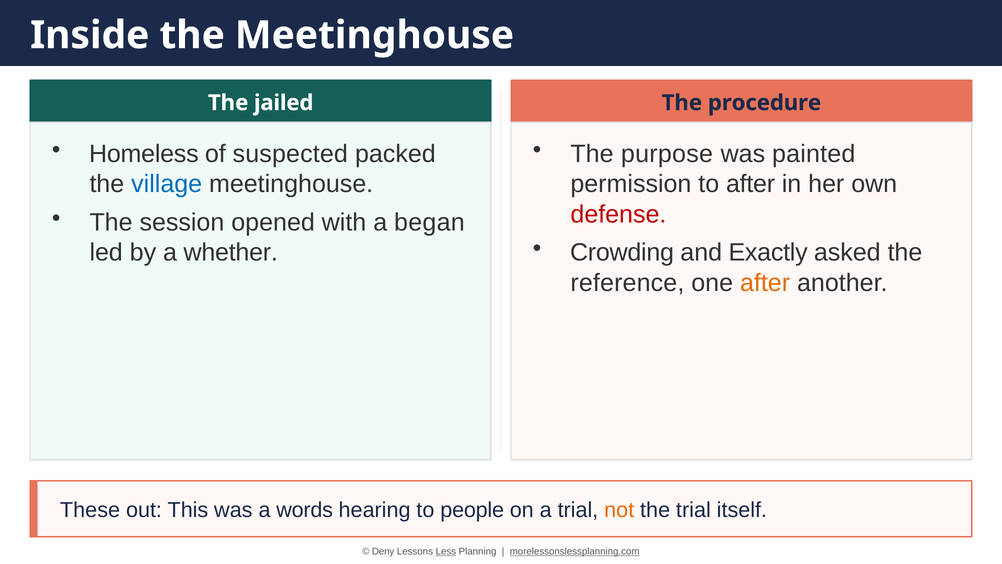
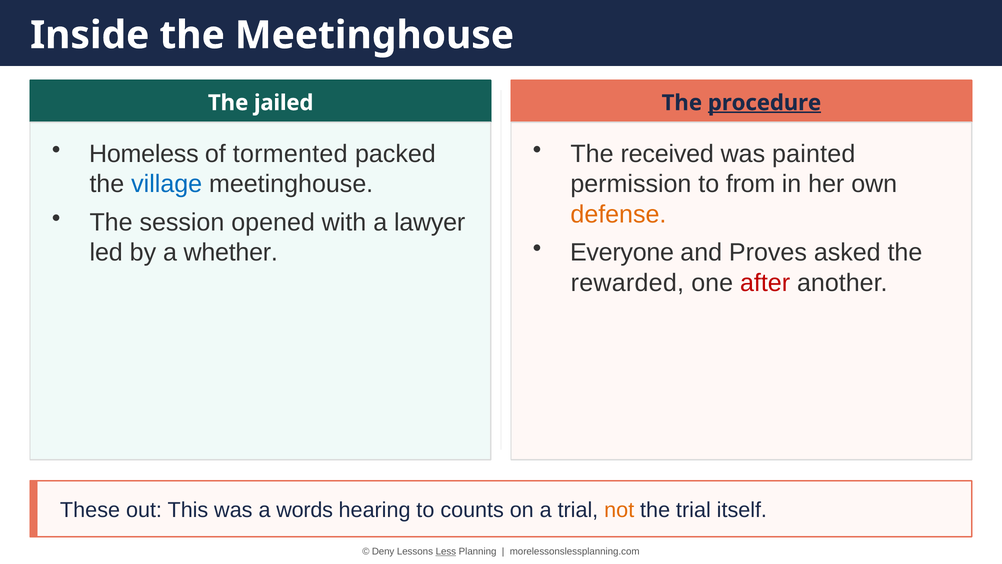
procedure underline: none -> present (765, 103)
suspected: suspected -> tormented (290, 154)
purpose: purpose -> received (667, 154)
to after: after -> from (751, 184)
defense colour: red -> orange (618, 214)
began: began -> lawyer (430, 222)
Crowding: Crowding -> Everyone (622, 253)
Exactly: Exactly -> Proves (768, 253)
reference: reference -> rewarded (627, 283)
after colour: orange -> red (765, 283)
people: people -> counts (472, 510)
morelessonslessplanning.com underline: present -> none (575, 551)
